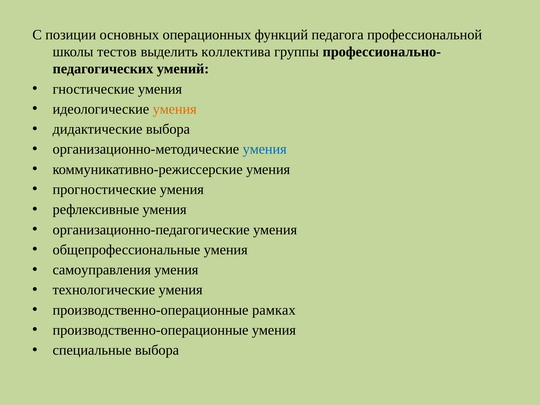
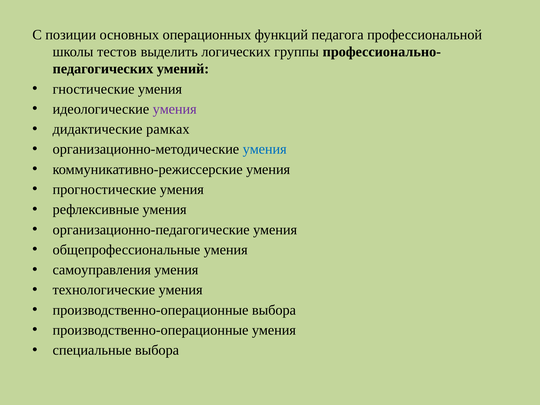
коллектива: коллектива -> логических (236, 52)
умения colour: orange -> purple (175, 109)
дидактические выбора: выбора -> рамках (168, 129)
производственно-операционные рамках: рамках -> выбора (274, 310)
